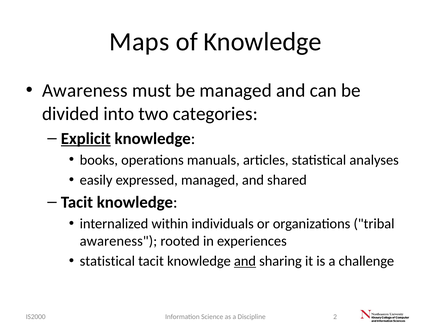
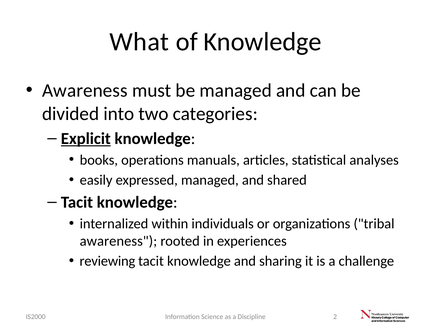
Maps: Maps -> What (139, 42)
statistical: statistical -> reviewing (107, 261)
and underline: present -> none (245, 261)
